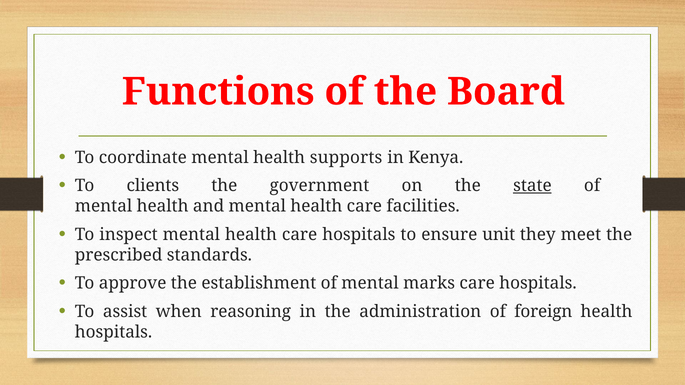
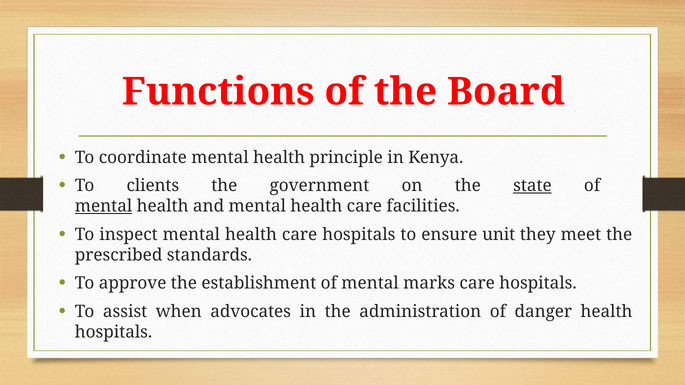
supports: supports -> principle (346, 158)
mental underline: none -> present (104, 206)
reasoning: reasoning -> advocates (251, 312)
foreign: foreign -> danger (543, 312)
